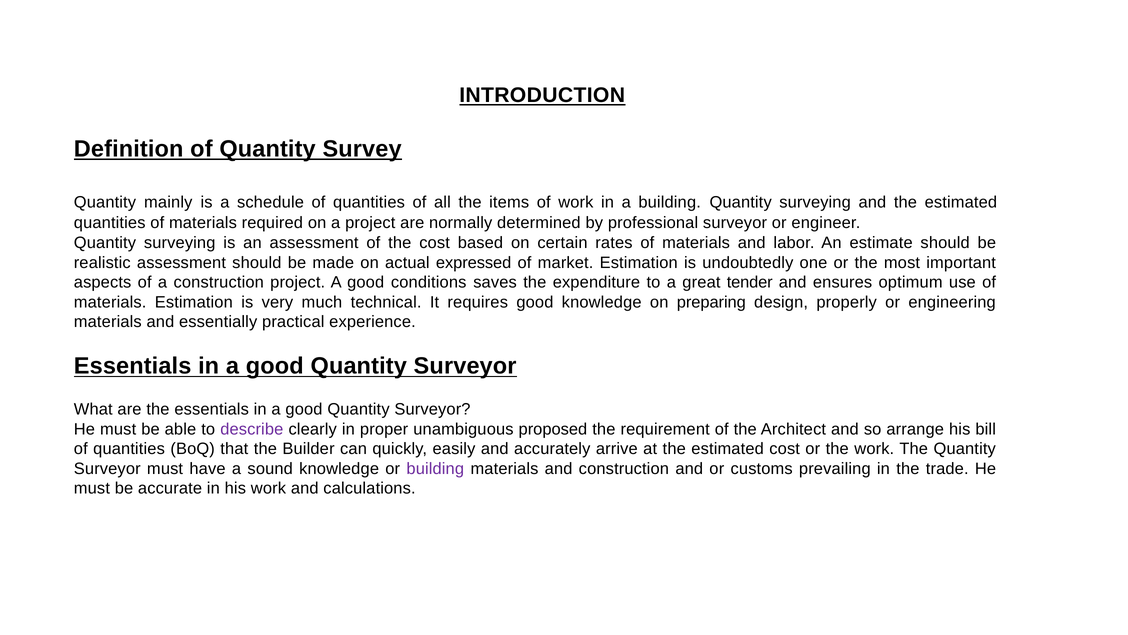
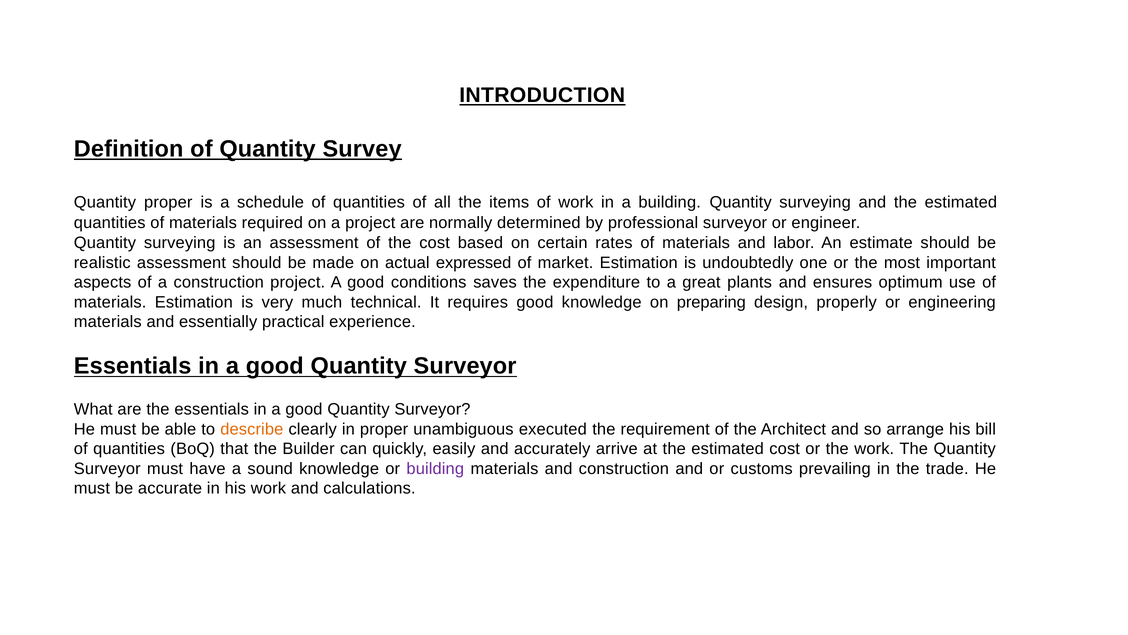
Quantity mainly: mainly -> proper (168, 202)
tender: tender -> plants (750, 282)
describe colour: purple -> orange (252, 429)
proposed: proposed -> executed (553, 429)
